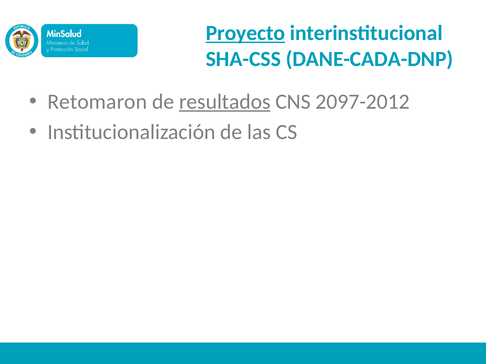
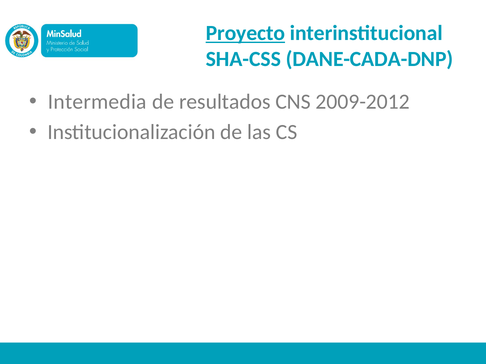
Retomaron: Retomaron -> Intermedia (97, 102)
resultados underline: present -> none (225, 102)
2097-2012: 2097-2012 -> 2009-2012 (363, 102)
